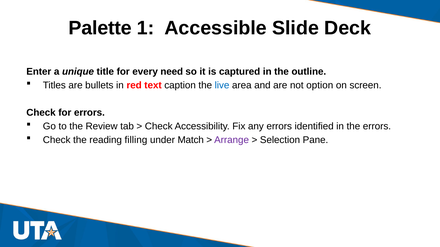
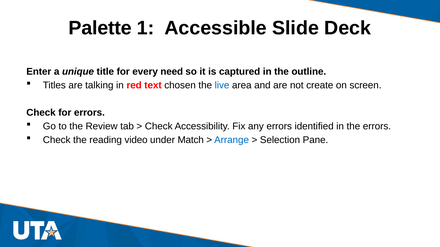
bullets: bullets -> talking (99, 85)
caption: caption -> chosen (180, 85)
option: option -> create (320, 85)
filling: filling -> video (136, 140)
Arrange colour: purple -> blue (232, 140)
